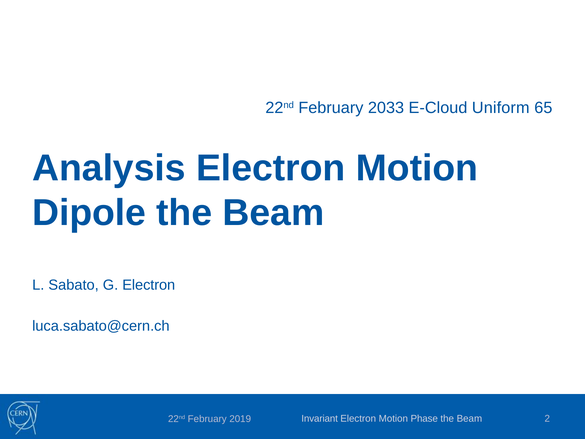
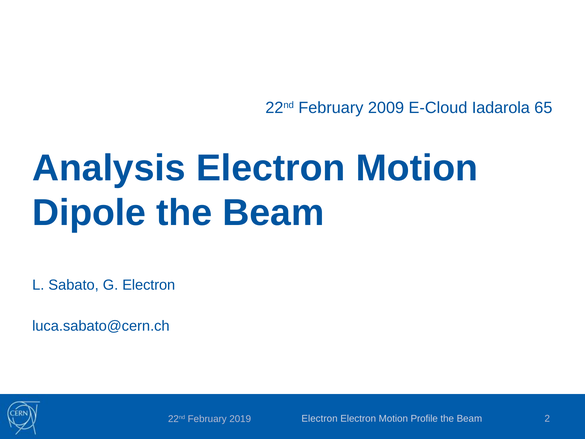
2033: 2033 -> 2009 (386, 108)
Uniform: Uniform -> Iadarola (501, 108)
2019 Invariant: Invariant -> Electron (320, 418)
Phase: Phase -> Profile (424, 418)
